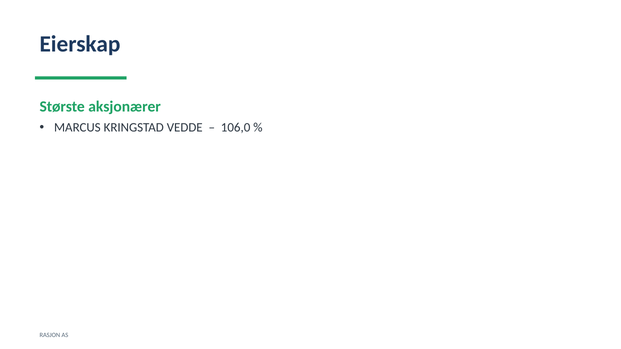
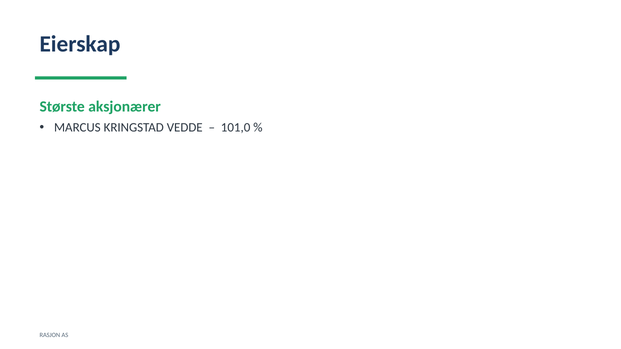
106,0: 106,0 -> 101,0 (236, 128)
